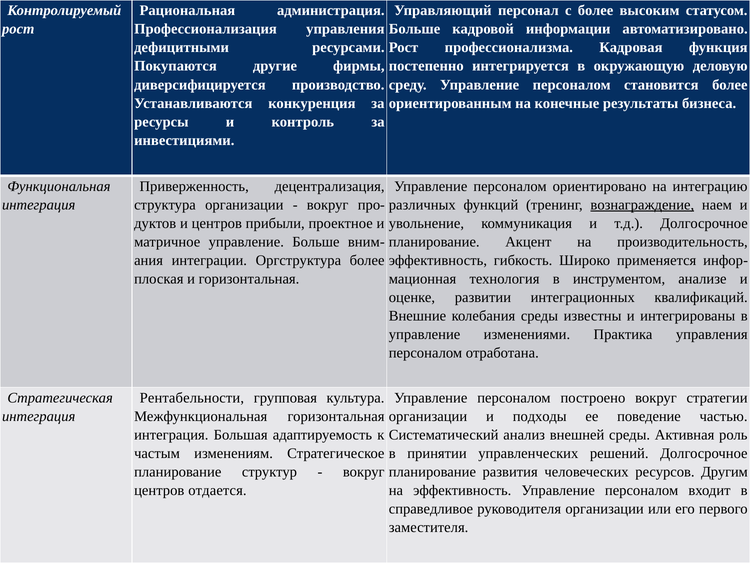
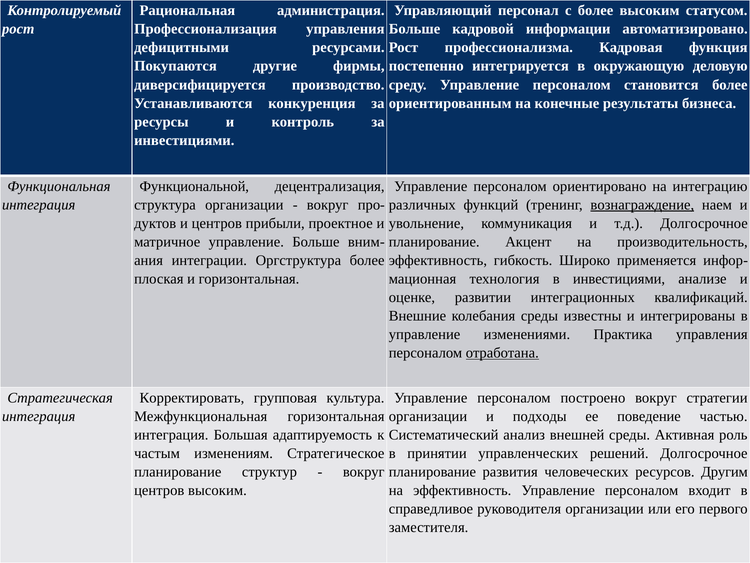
Приверженность: Приверженность -> Функциональной (194, 186)
в инструментом: инструментом -> инвестициями (619, 279)
отработана underline: none -> present (502, 353)
Рентабельности: Рентабельности -> Корректировать (192, 398)
центров отдается: отдается -> высоким (217, 490)
